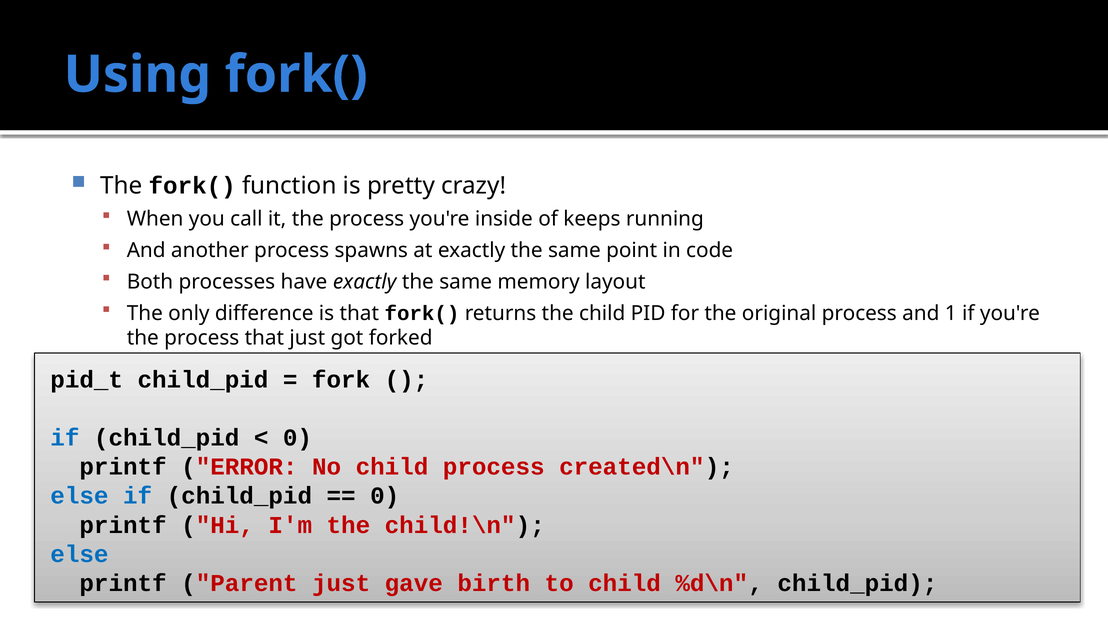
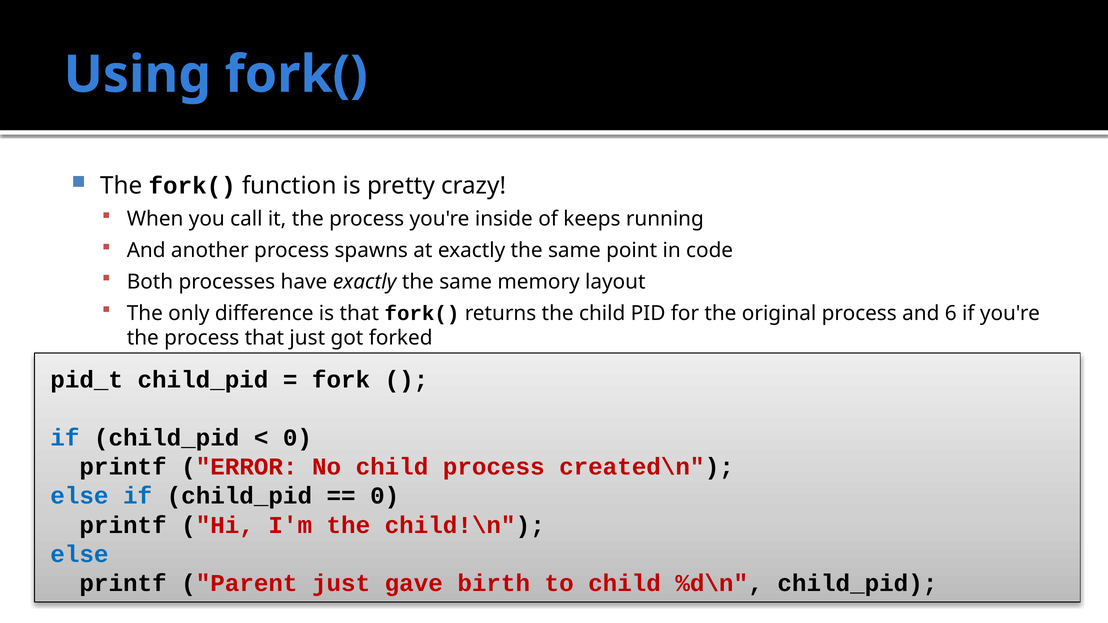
1: 1 -> 6 (951, 313)
